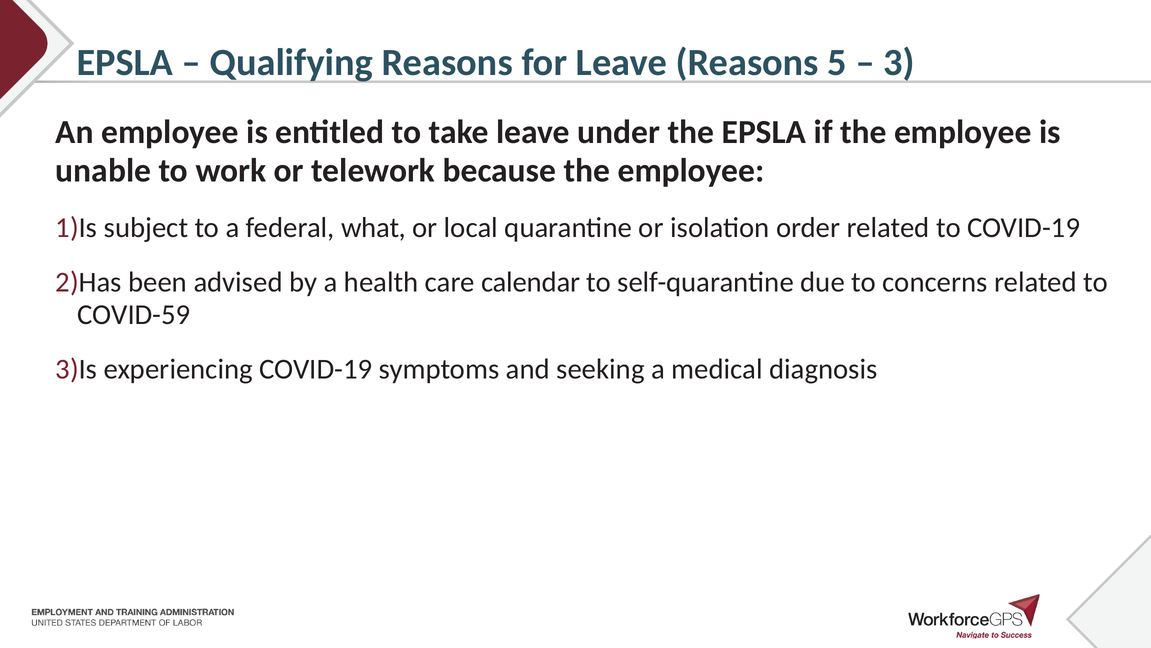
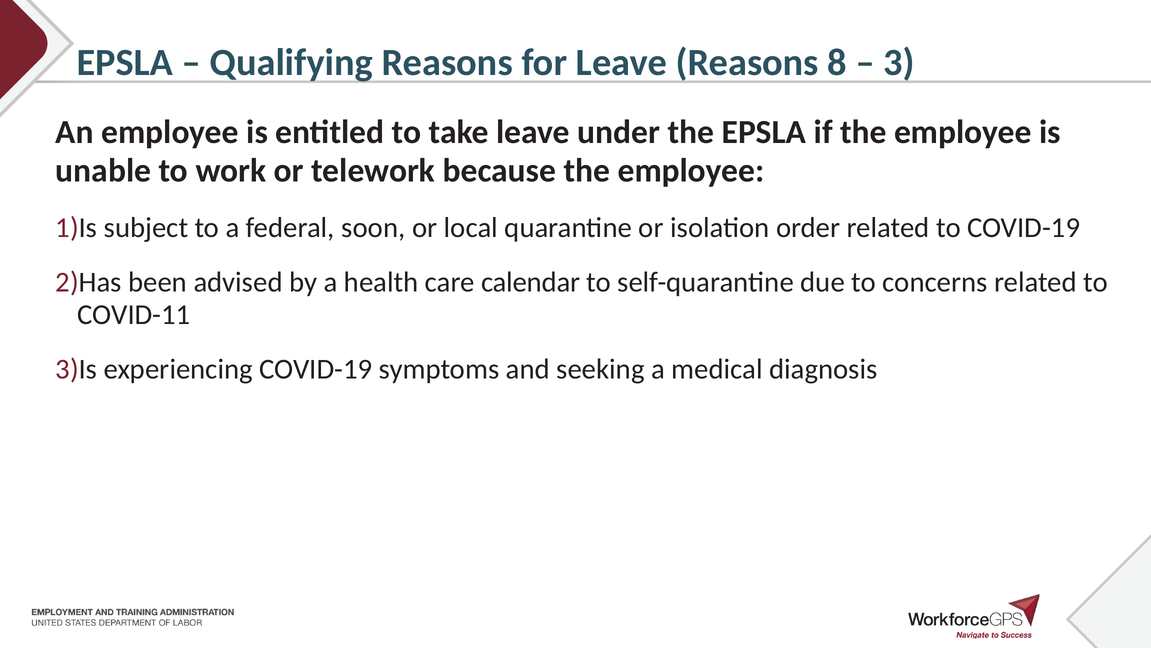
5: 5 -> 8 (837, 62)
what: what -> soon (373, 227)
COVID-59: COVID-59 -> COVID-11 (134, 315)
